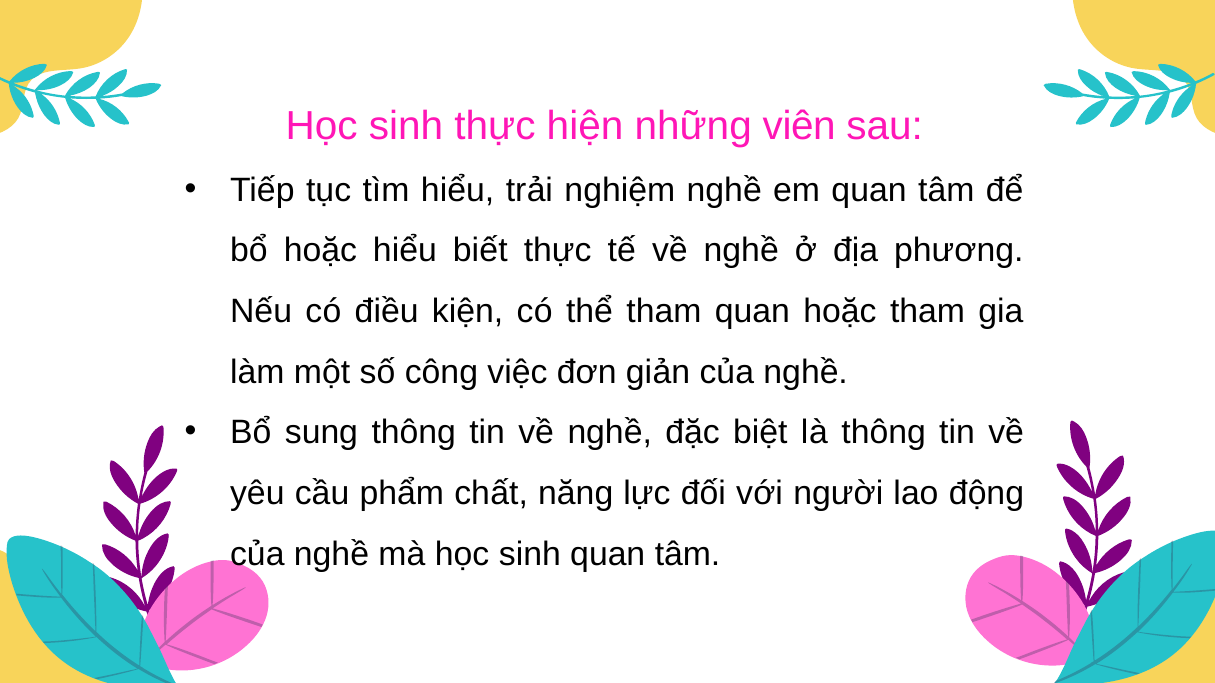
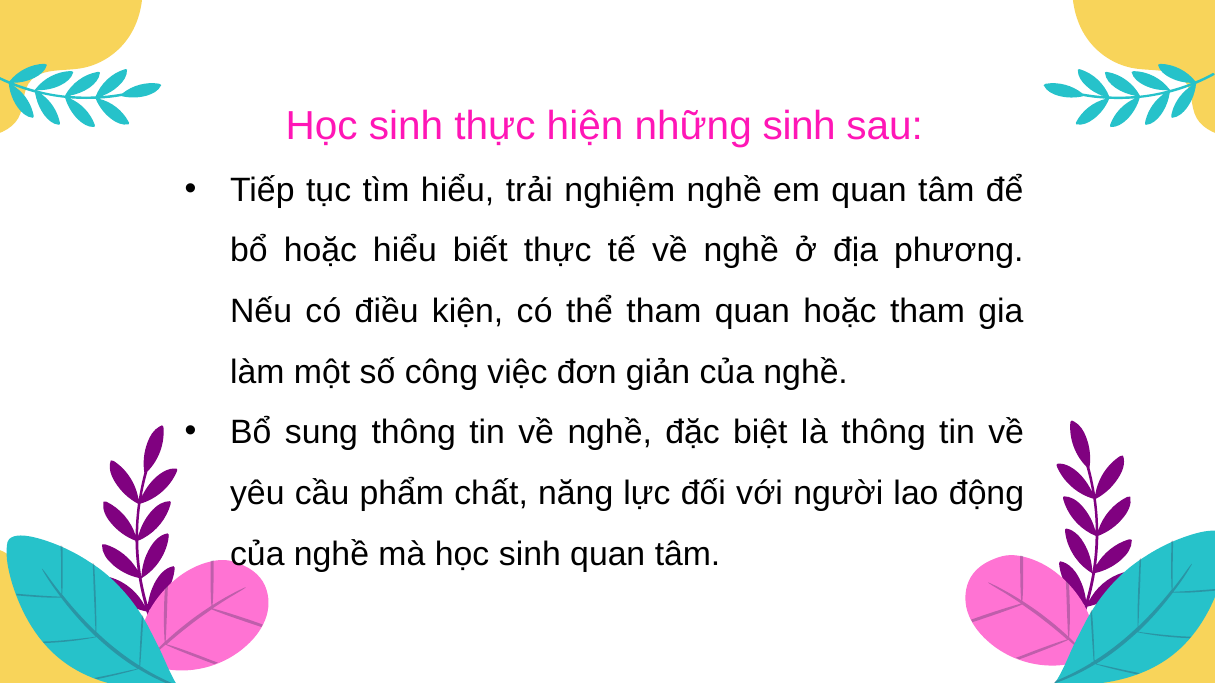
những viên: viên -> sinh (799, 126)
